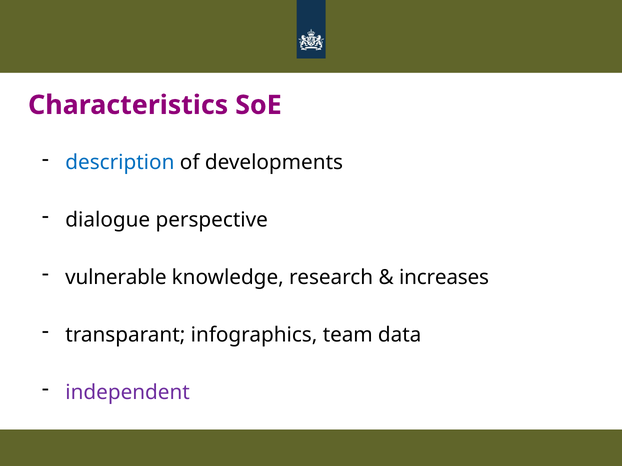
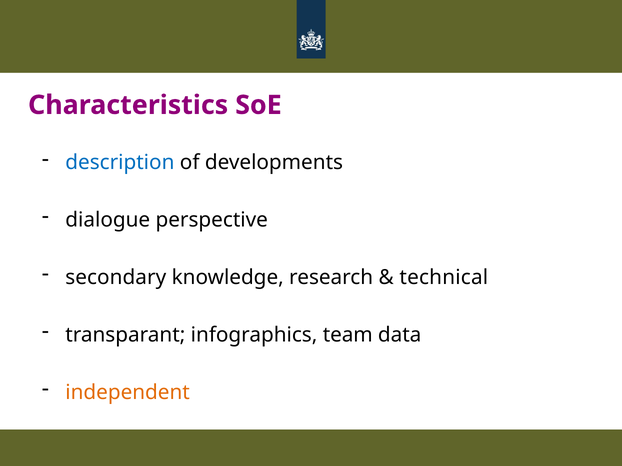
vulnerable: vulnerable -> secondary (116, 278)
increases: increases -> technical (444, 278)
independent colour: purple -> orange (128, 393)
